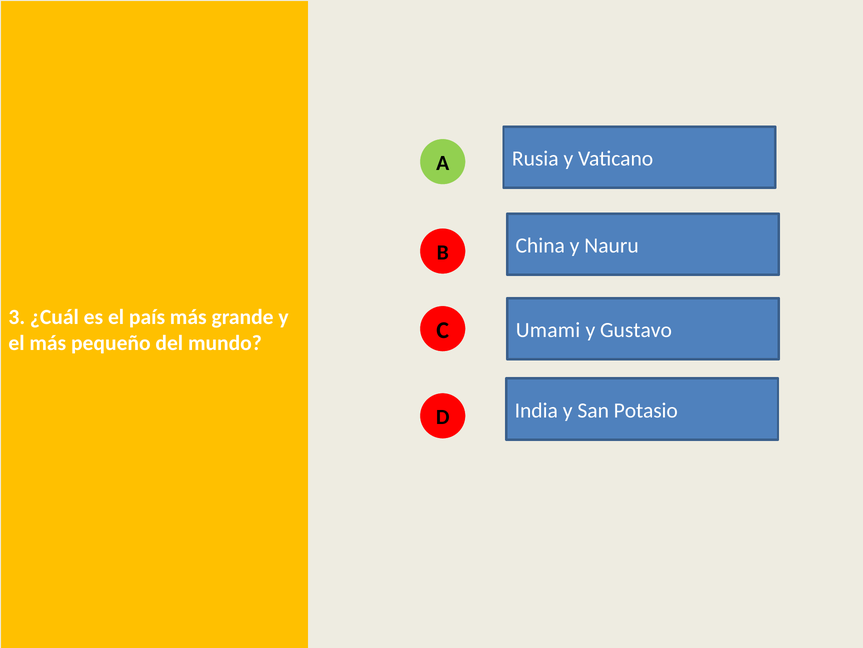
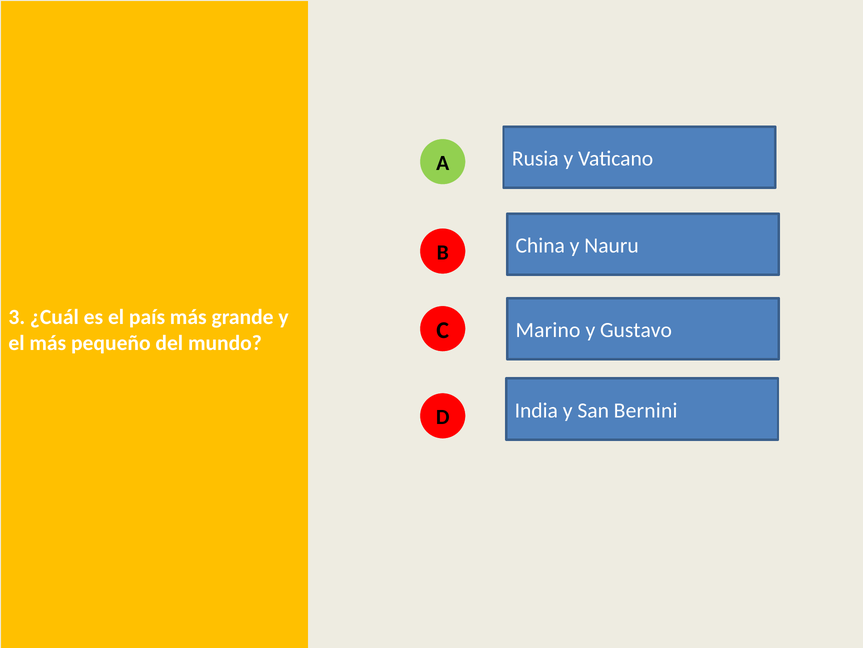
Umami: Umami -> Marino (548, 330)
Potasio: Potasio -> Bernini (646, 410)
